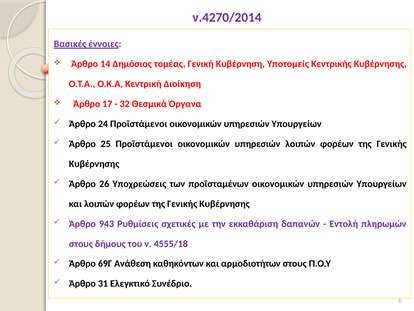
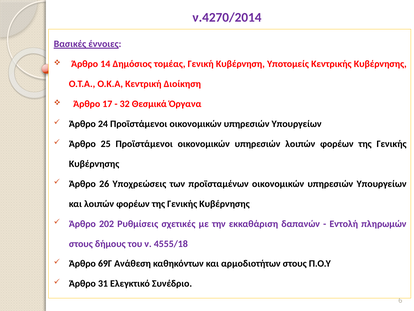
943: 943 -> 202 (107, 223)
